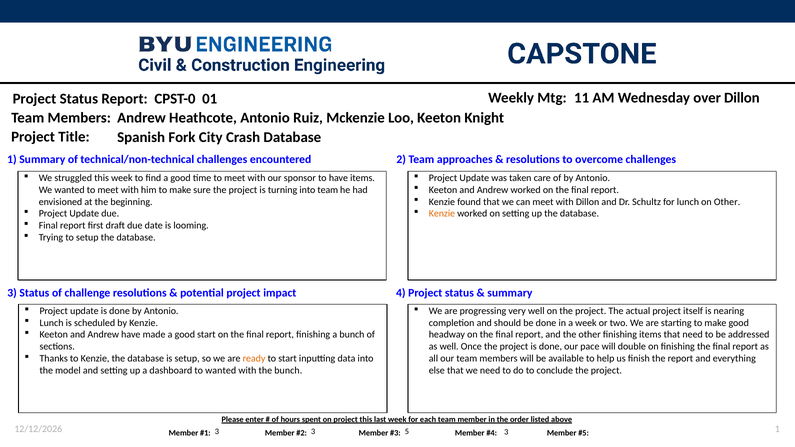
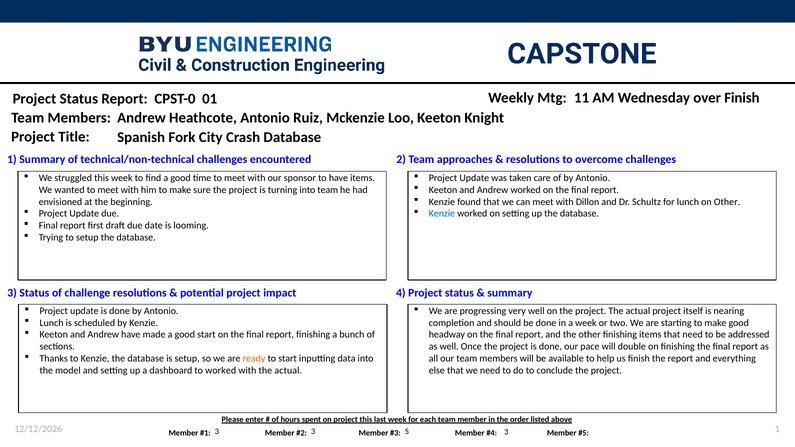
over Dillon: Dillon -> Finish (742, 98)
Kenzie colour: orange -> blue (442, 214)
to wanted: wanted -> worked (221, 371)
with the bunch: bunch -> actual (288, 371)
